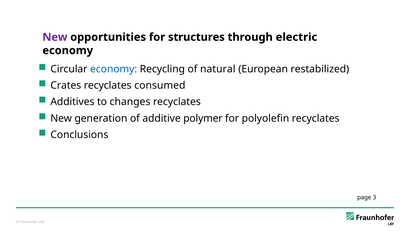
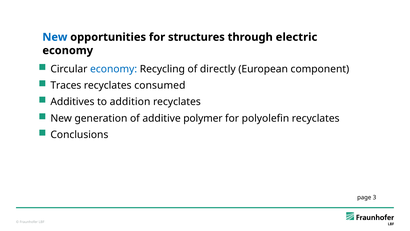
New colour: purple -> blue (55, 37)
natural: natural -> directly (218, 69)
restabilized: restabilized -> component (320, 69)
Crates: Crates -> Traces (66, 85)
changes: changes -> addition (130, 102)
